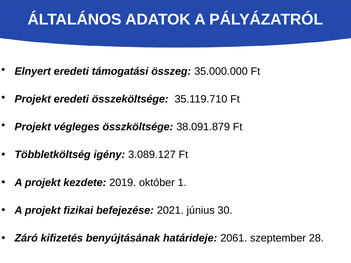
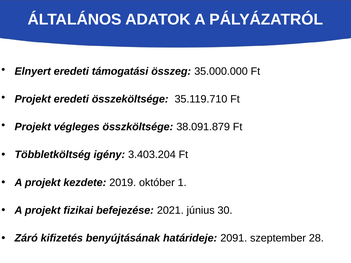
3.089.127: 3.089.127 -> 3.403.204 (152, 155)
2061: 2061 -> 2091 (234, 238)
